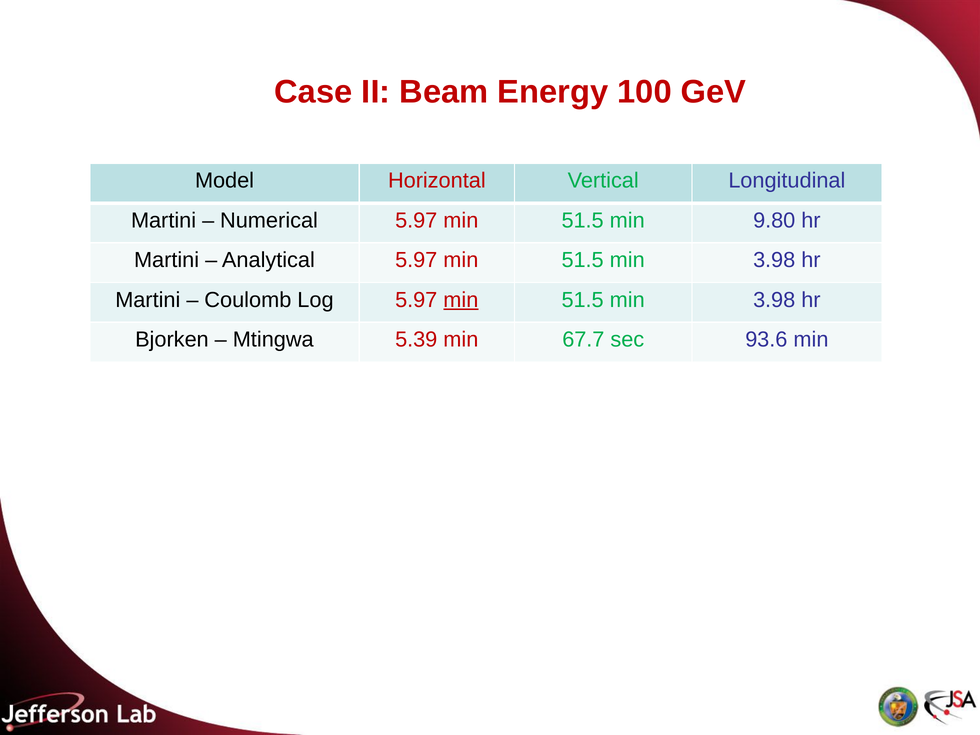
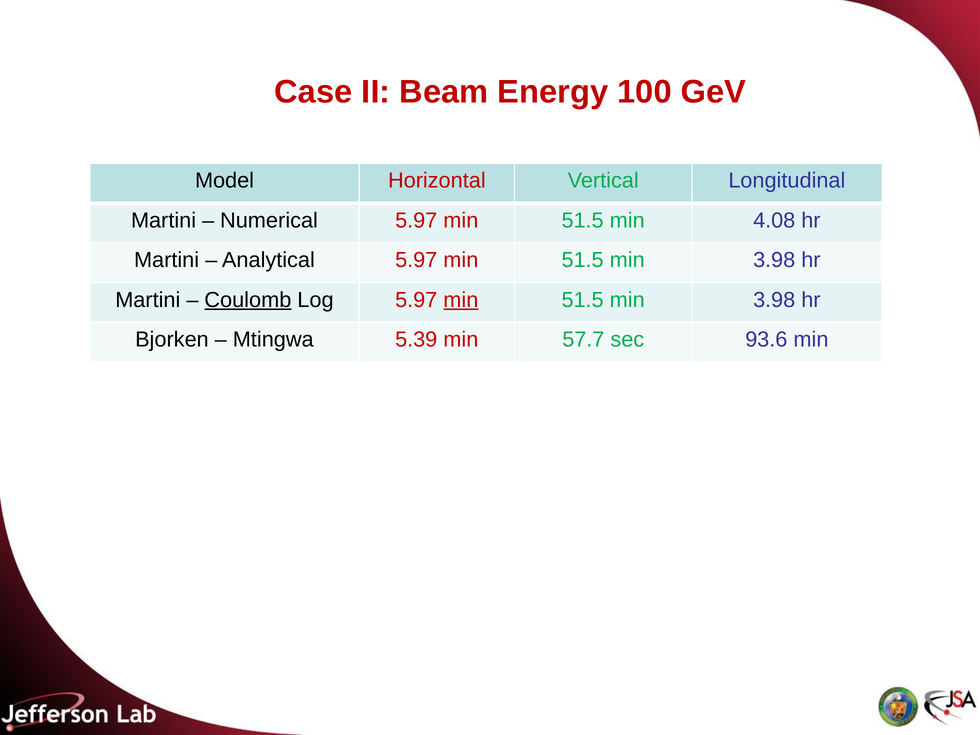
9.80: 9.80 -> 4.08 (774, 220)
Coulomb underline: none -> present (248, 300)
67.7: 67.7 -> 57.7 (583, 340)
